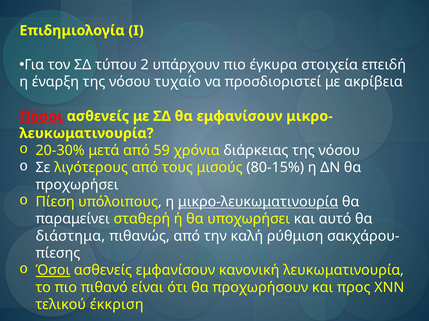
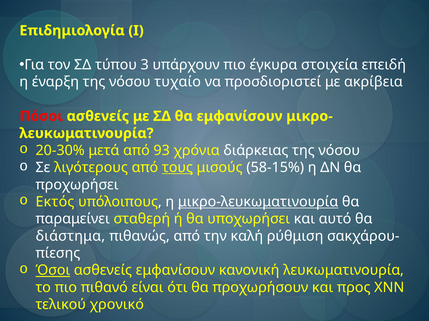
2: 2 -> 3 (145, 65)
Πόσοι underline: present -> none (41, 116)
59: 59 -> 93 (162, 151)
τους underline: none -> present (177, 168)
80-15%: 80-15% -> 58-15% (275, 168)
Πίεση: Πίεση -> Εκτός (55, 202)
έκκριση: έκκριση -> χρονικό (117, 305)
